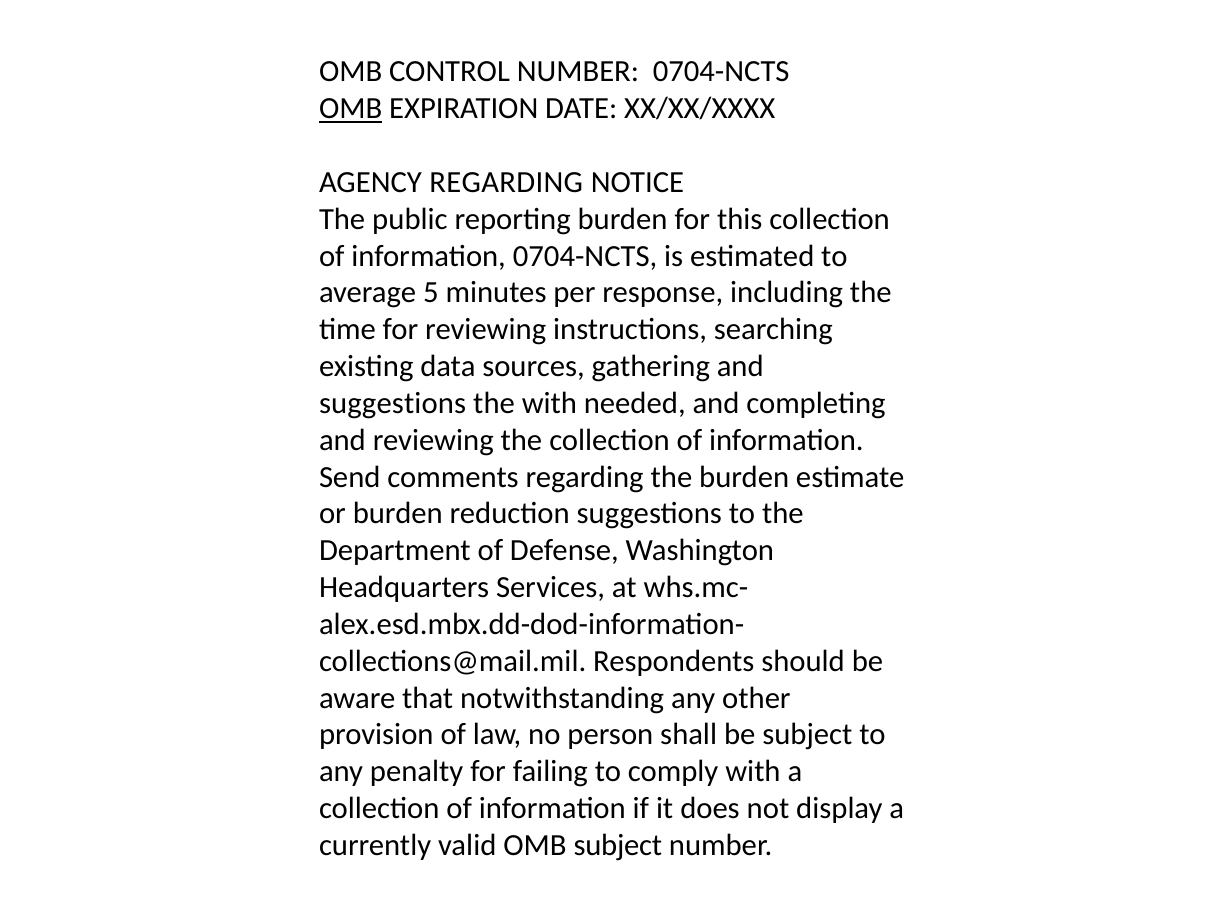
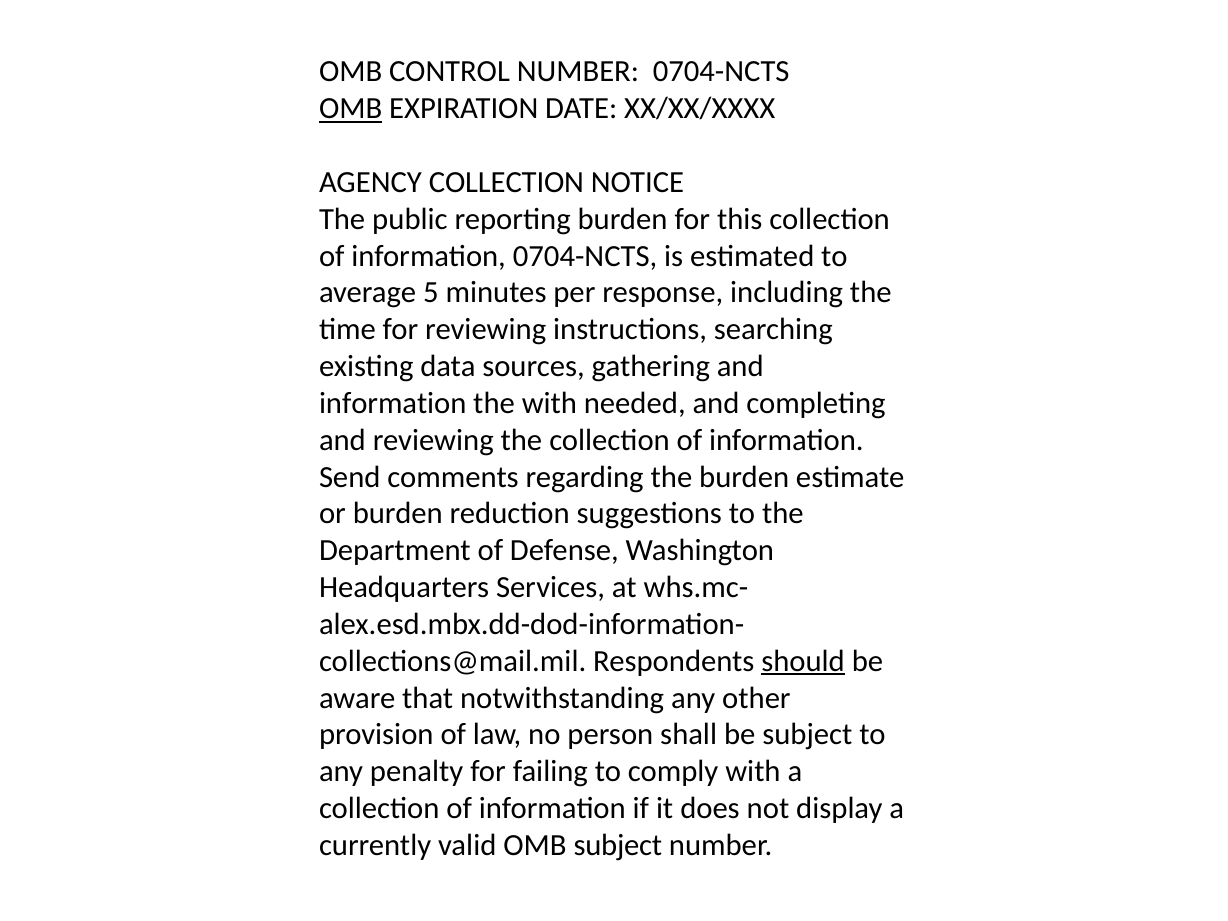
AGENCY REGARDING: REGARDING -> COLLECTION (506, 182)
suggestions: suggestions -> information (393, 403)
should underline: none -> present (803, 661)
